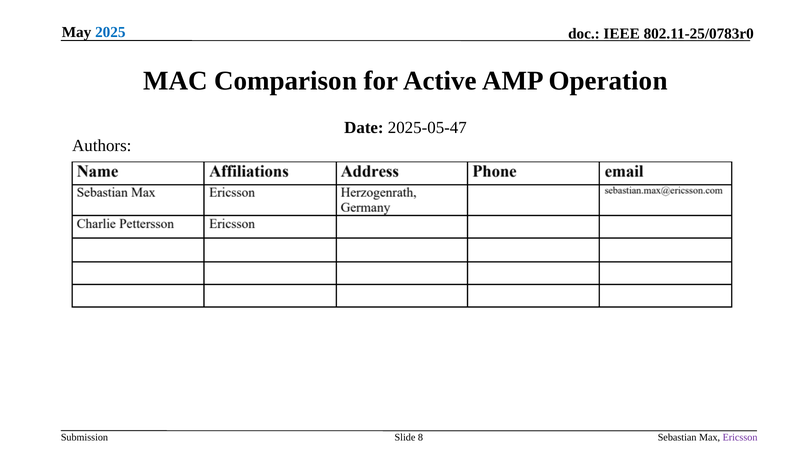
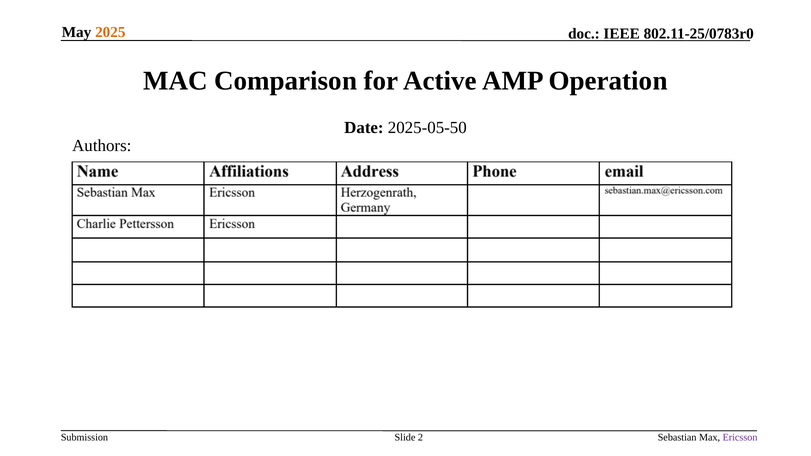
2025 colour: blue -> orange (110, 32)
2025-05-47: 2025-05-47 -> 2025-05-50 (427, 128)
8: 8 -> 2 (420, 438)
